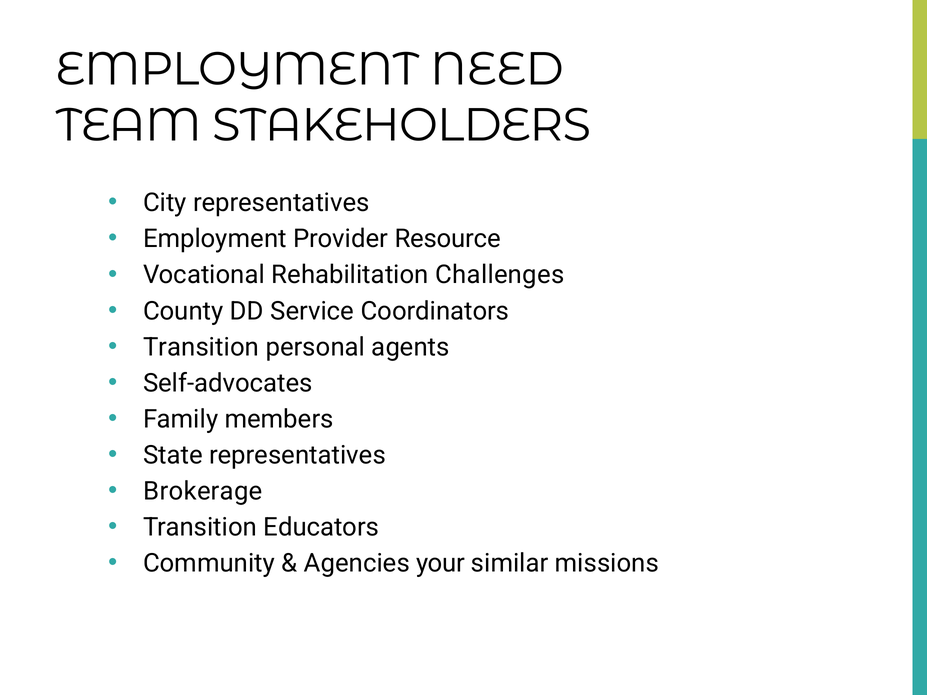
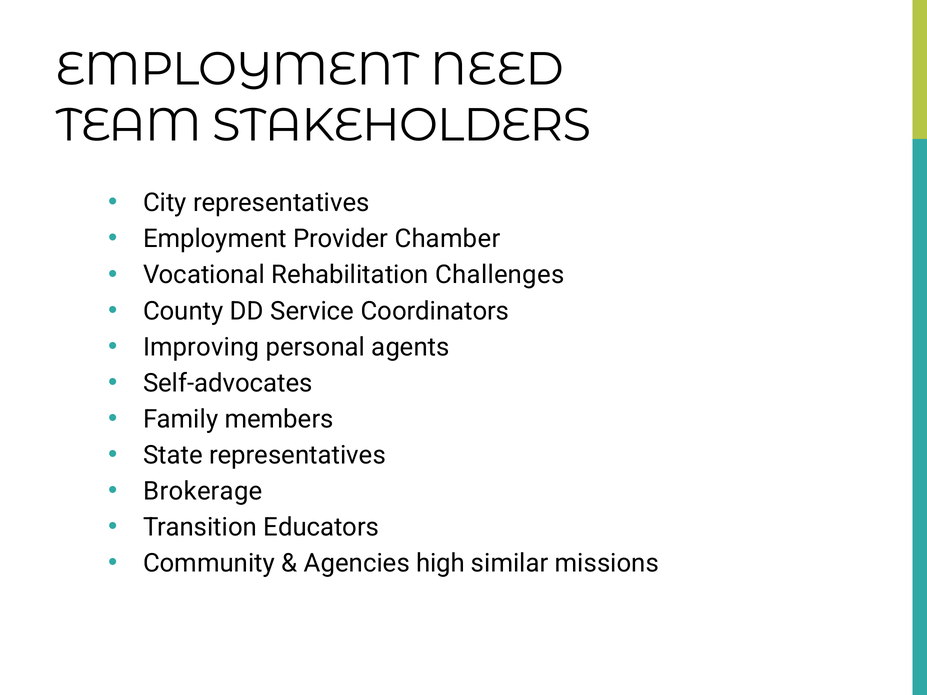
Resource: Resource -> Chamber (447, 239)
Transition: Transition -> Improving (201, 347)
your: your -> high (440, 564)
